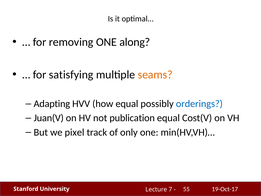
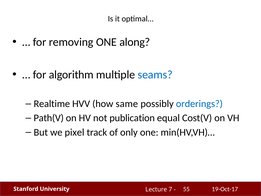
satisfying: satisfying -> algorithm (71, 75)
seams colour: orange -> blue (155, 75)
Adapting: Adapting -> Realtime (52, 104)
how equal: equal -> same (127, 104)
Juan(V: Juan(V -> Path(V (49, 118)
